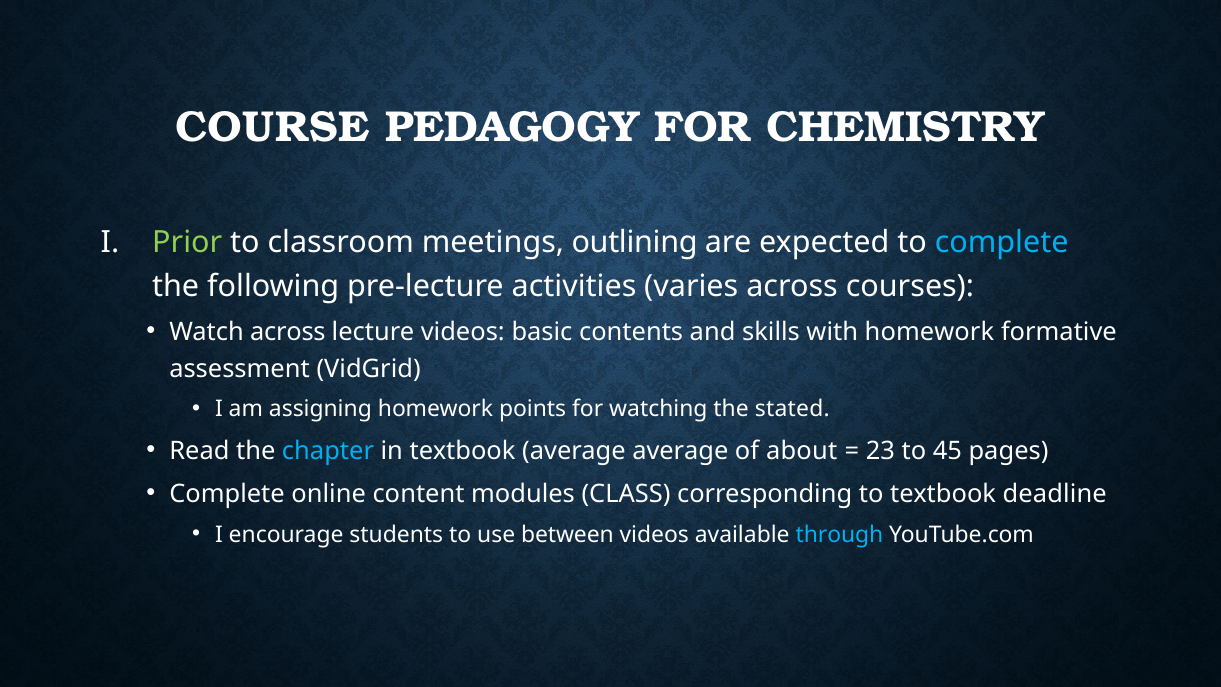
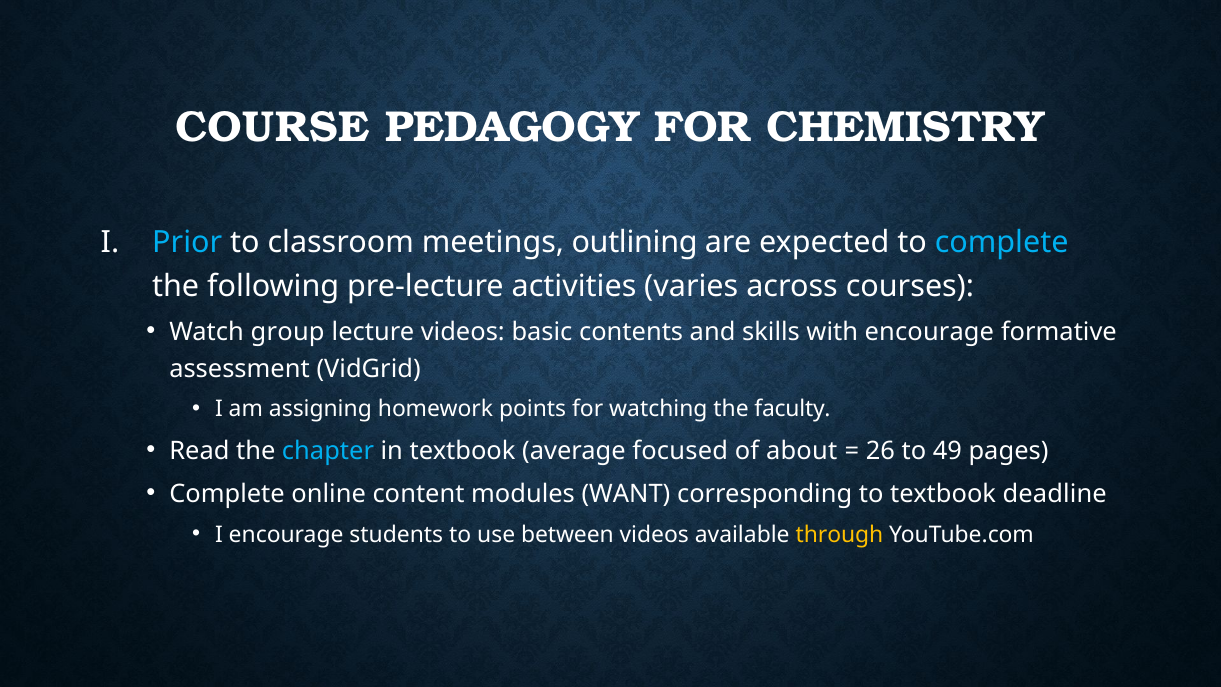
Prior colour: light green -> light blue (187, 242)
Watch across: across -> group (288, 332)
with homework: homework -> encourage (929, 332)
stated: stated -> faculty (793, 409)
average average: average -> focused (680, 451)
23: 23 -> 26 (880, 451)
45: 45 -> 49 (947, 451)
CLASS: CLASS -> WANT (626, 494)
through colour: light blue -> yellow (839, 534)
